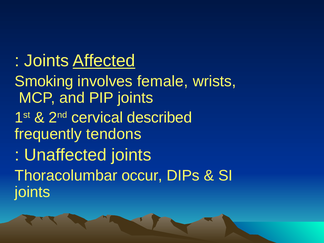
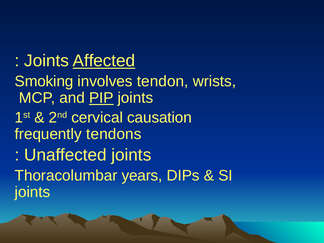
female: female -> tendon (163, 81)
PIP underline: none -> present (101, 98)
described: described -> causation (160, 117)
occur: occur -> years (142, 175)
